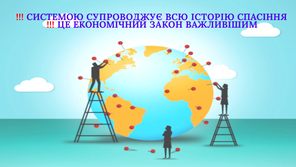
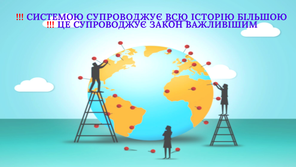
ВСЮ underline: none -> present (177, 17)
СПАСІННЯ: СПАСІННЯ -> БІЛЬШОЮ (262, 17)
ЦЕ ЕКОНОМІЧНИЙ: ЕКОНОМІЧНИЙ -> СУПРОВОДЖУЄ (110, 25)
